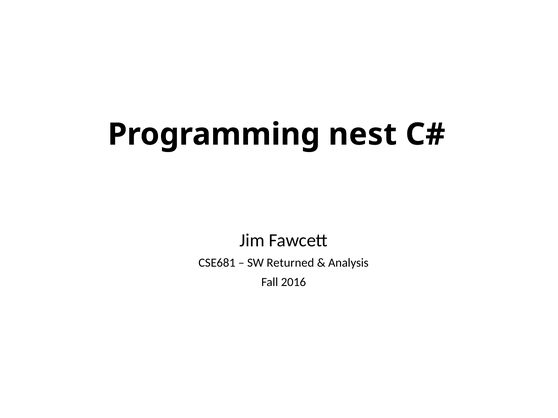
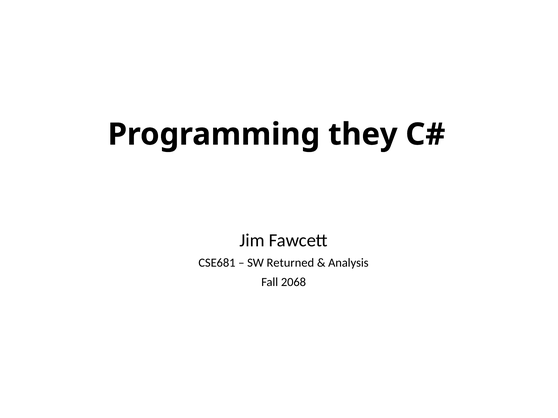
nest: nest -> they (363, 135)
2016: 2016 -> 2068 (293, 282)
